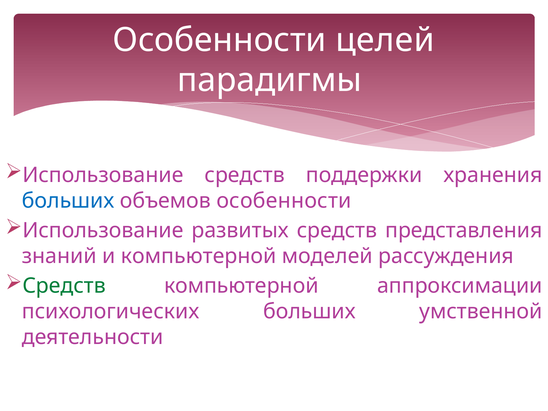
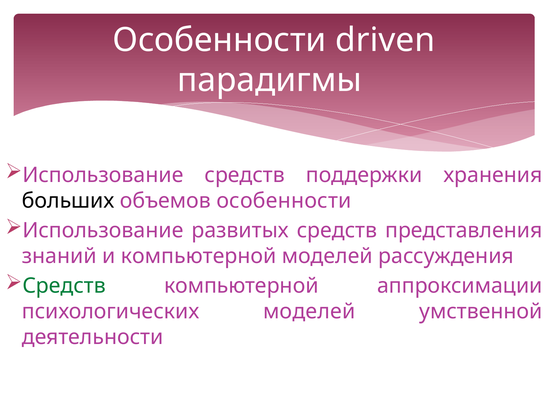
целей: целей -> driven (385, 40)
больших colour: blue -> black (68, 201)
психологических больших: больших -> моделей (309, 312)
